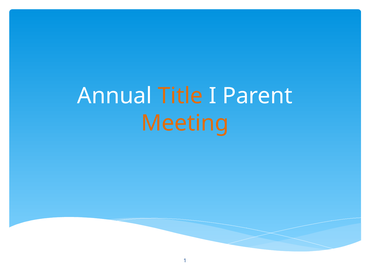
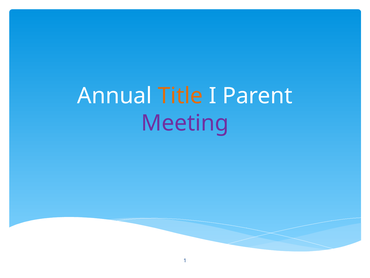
Meeting colour: orange -> purple (185, 123)
